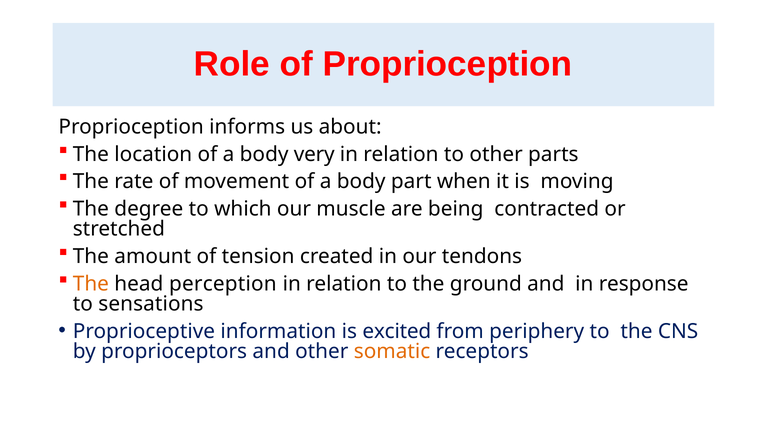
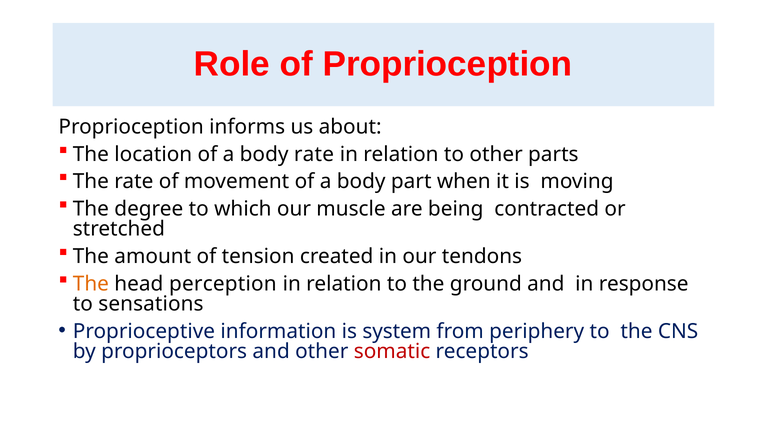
body very: very -> rate (314, 154)
excited: excited -> system (397, 332)
somatic colour: orange -> red (392, 352)
